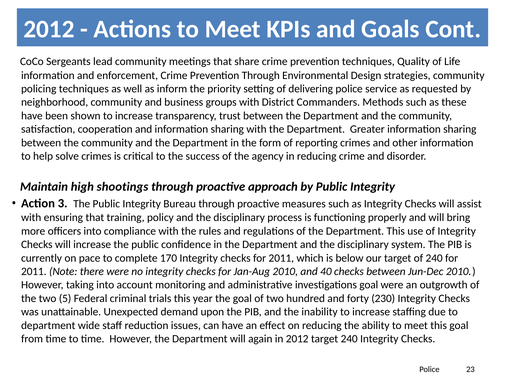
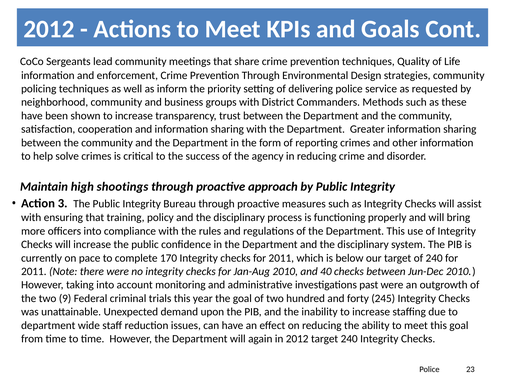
investigations goal: goal -> past (369, 285)
5: 5 -> 9 (65, 298)
230: 230 -> 245 (383, 298)
